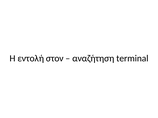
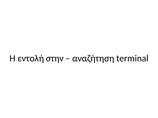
στον: στον -> στην (55, 59)
